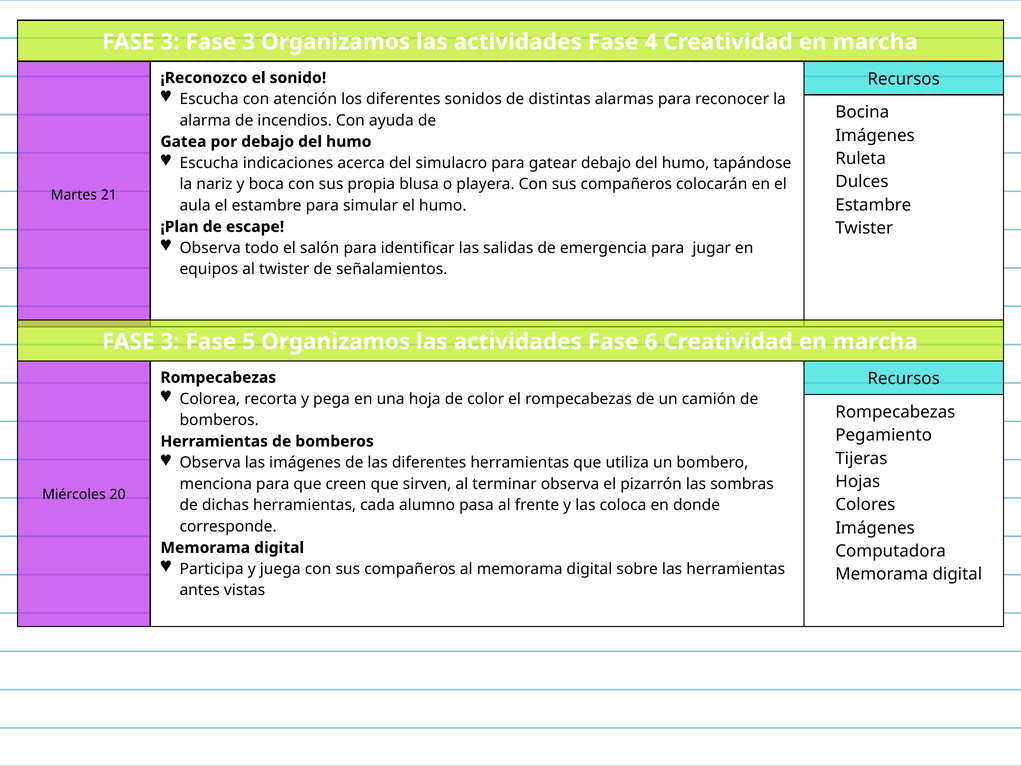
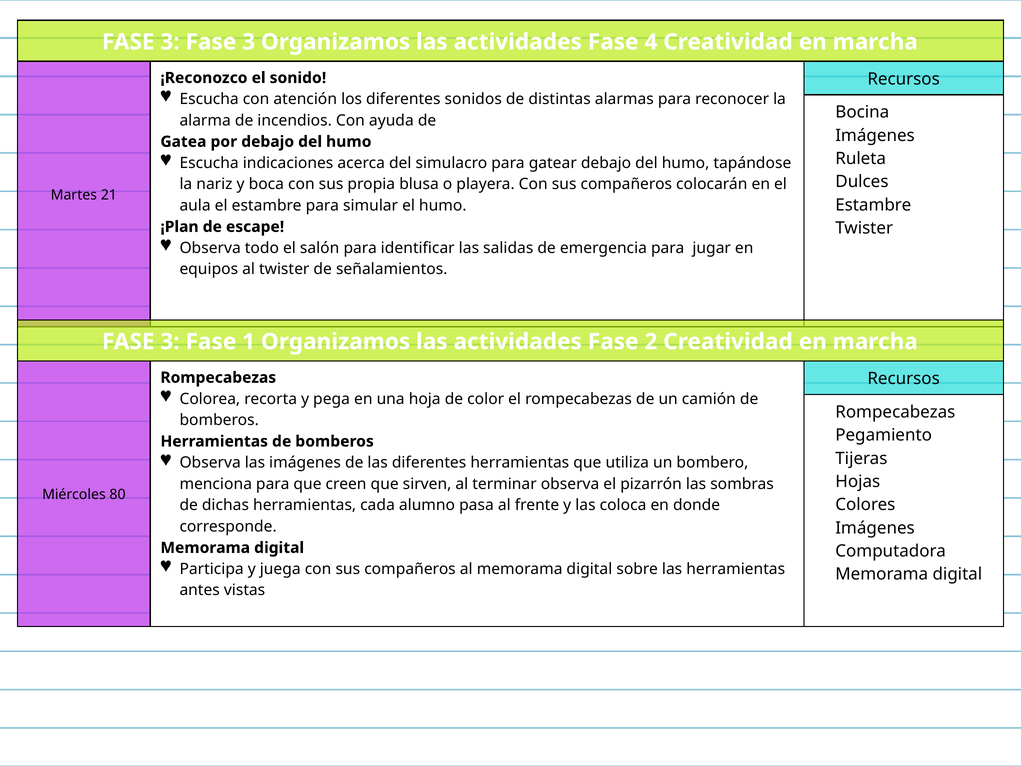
5: 5 -> 1 (249, 342)
6: 6 -> 2 (651, 342)
20: 20 -> 80 (118, 494)
